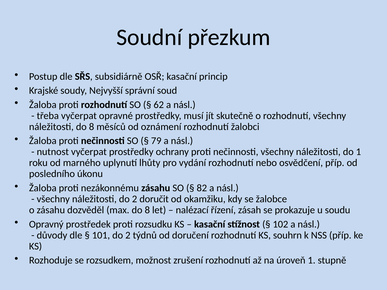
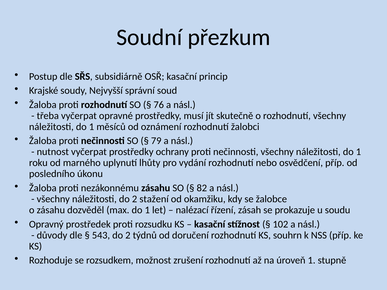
62: 62 -> 76 (159, 105)
8: 8 -> 1 (92, 127)
doručit: doručit -> stažení (154, 199)
max do 8: 8 -> 1 (147, 210)
101: 101 -> 543 (101, 235)
